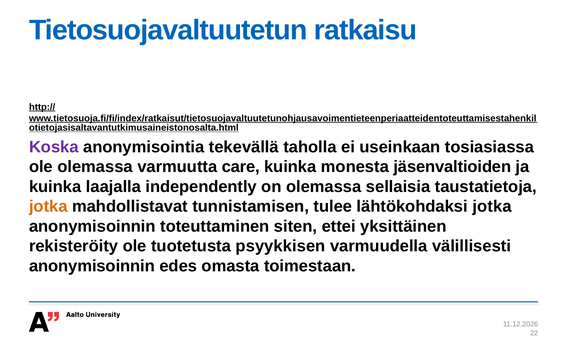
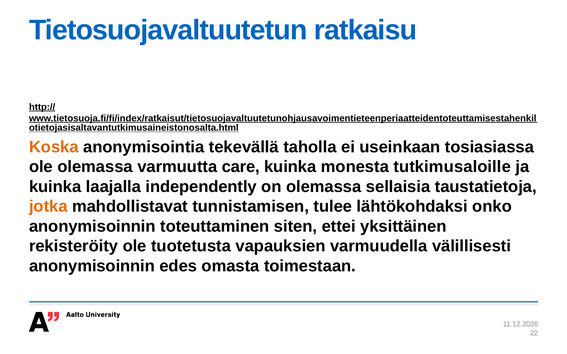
Koska colour: purple -> orange (54, 147)
jäsenvaltioiden: jäsenvaltioiden -> tutkimusaloille (452, 167)
lähtökohdaksi jotka: jotka -> onko (492, 207)
psyykkisen: psyykkisen -> vapauksien (281, 246)
